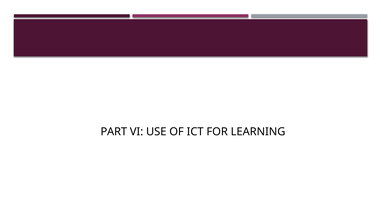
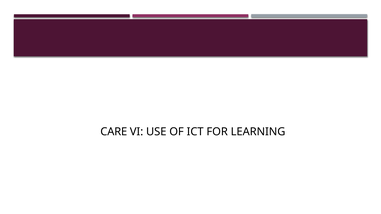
PART: PART -> CARE (114, 132)
